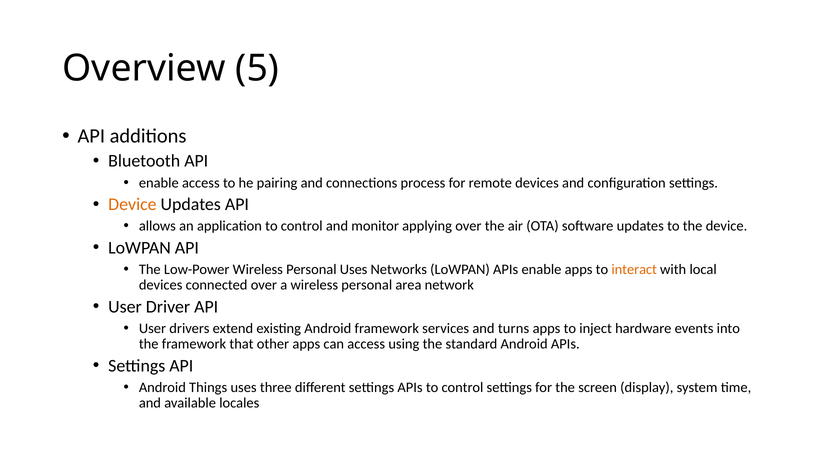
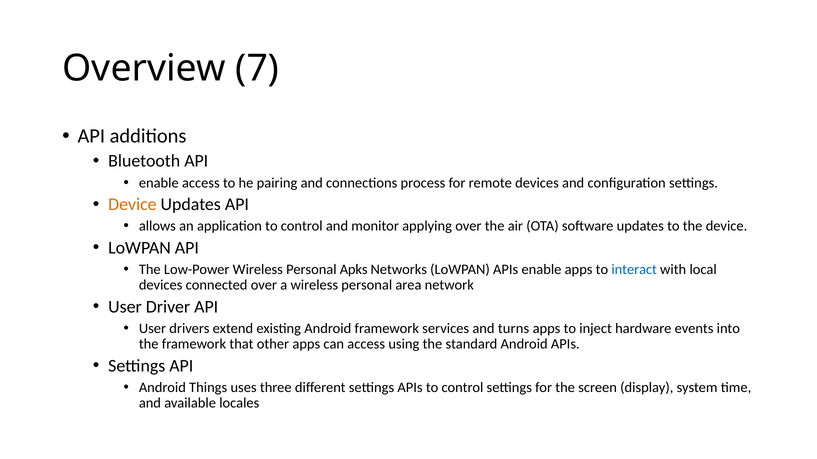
5: 5 -> 7 (257, 69)
Personal Uses: Uses -> Apks (354, 270)
interact colour: orange -> blue (634, 270)
